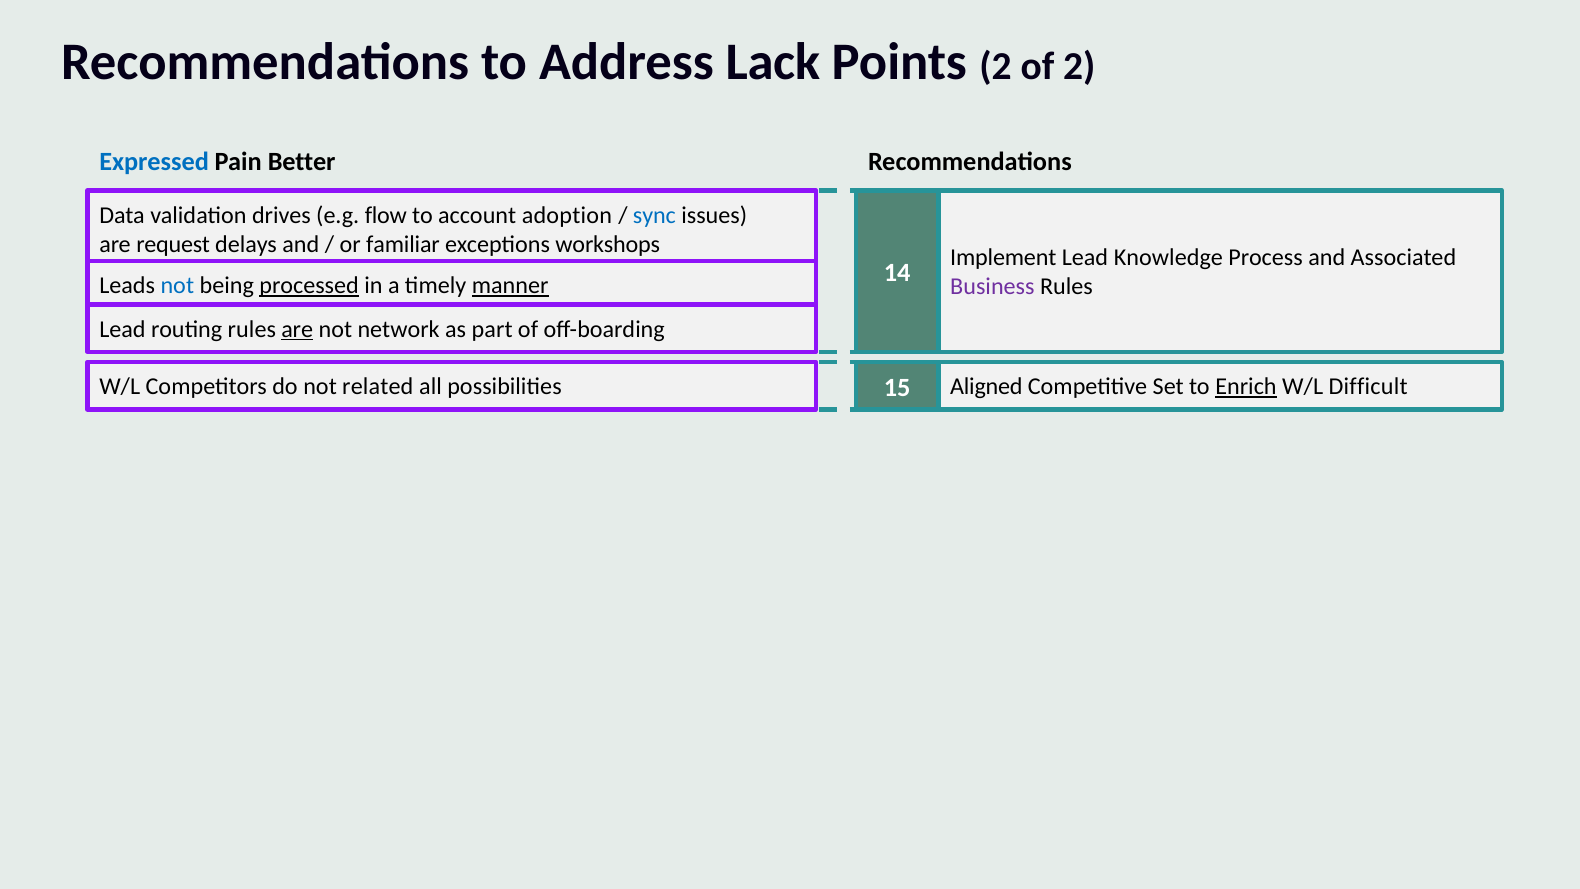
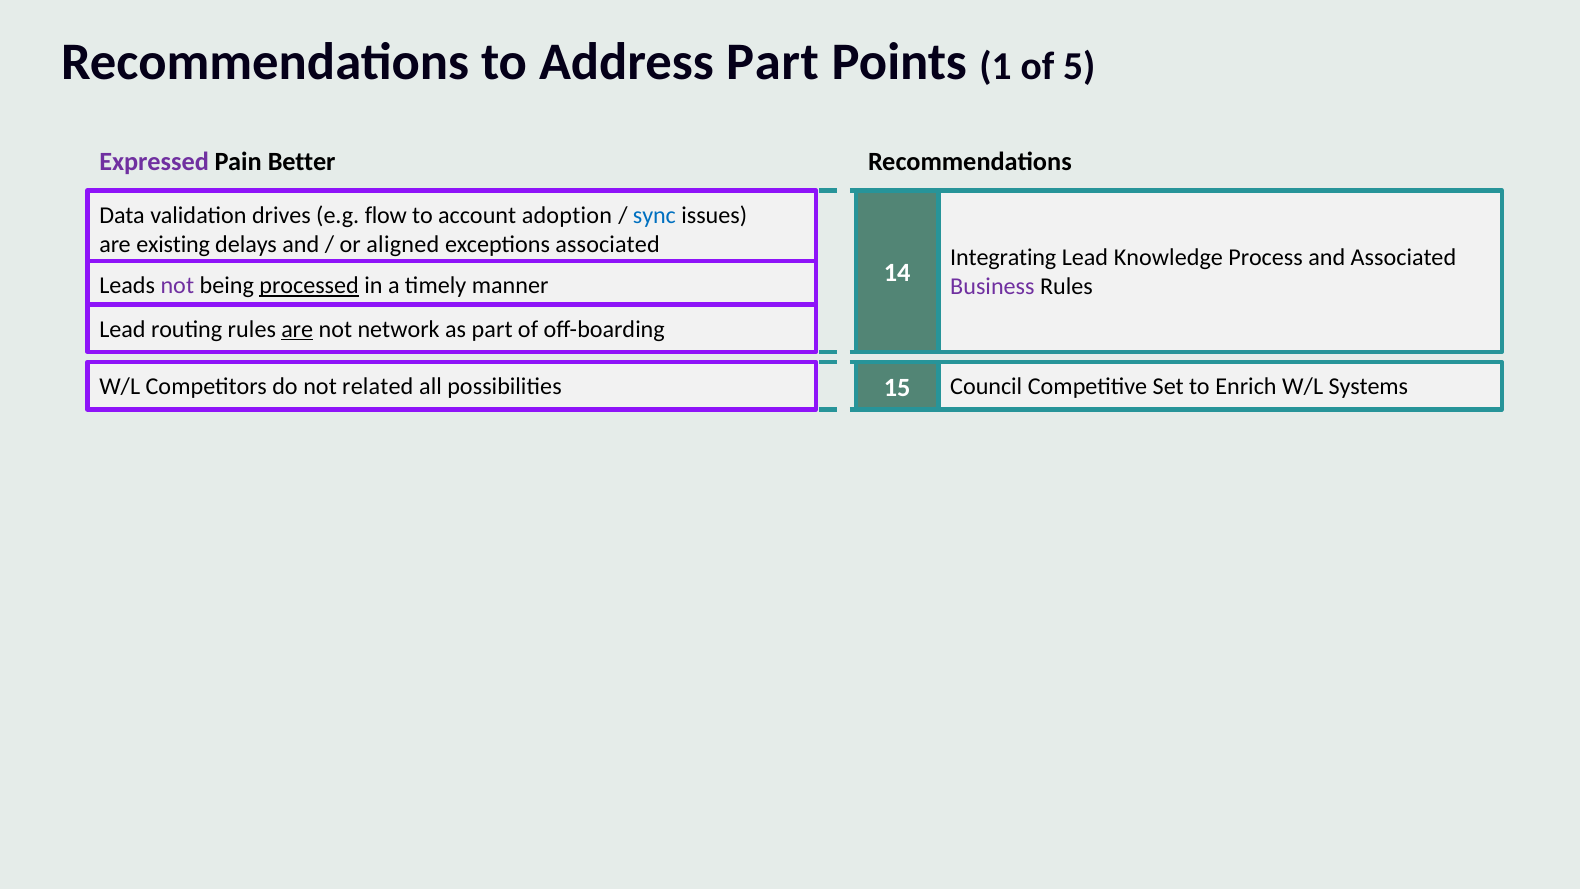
Address Lack: Lack -> Part (773, 62)
Points 2: 2 -> 1 (996, 66)
of 2: 2 -> 5 (1079, 66)
Expressed colour: blue -> purple (154, 162)
request: request -> existing (173, 244)
familiar: familiar -> aligned (403, 244)
exceptions workshops: workshops -> associated (608, 244)
Implement: Implement -> Integrating (1003, 258)
not colour: blue -> purple (177, 286)
manner underline: present -> none (510, 286)
Aligned: Aligned -> Council (986, 387)
Enrich underline: present -> none (1246, 387)
Difficult: Difficult -> Systems (1368, 387)
